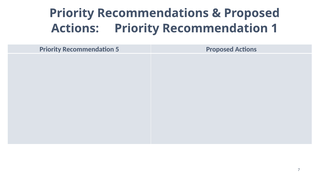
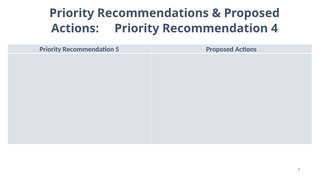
1: 1 -> 4 (274, 28)
